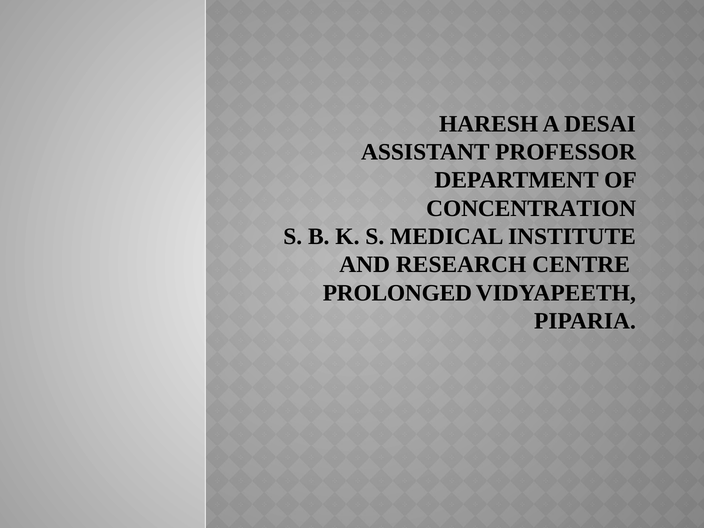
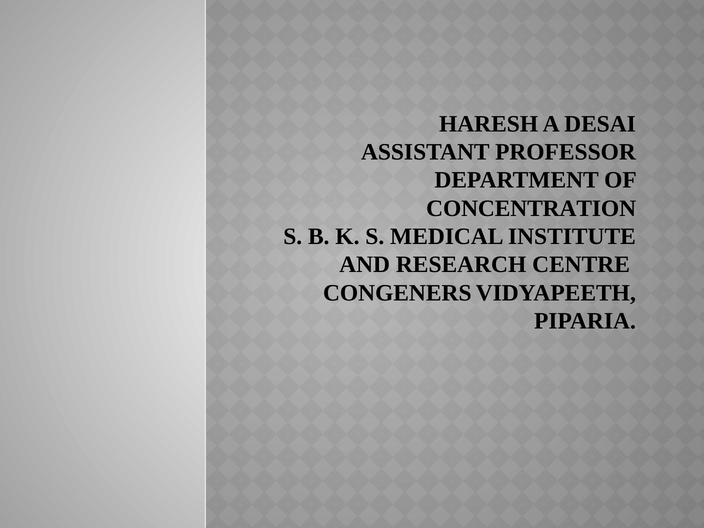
PROLONGED: PROLONGED -> CONGENERS (397, 293)
